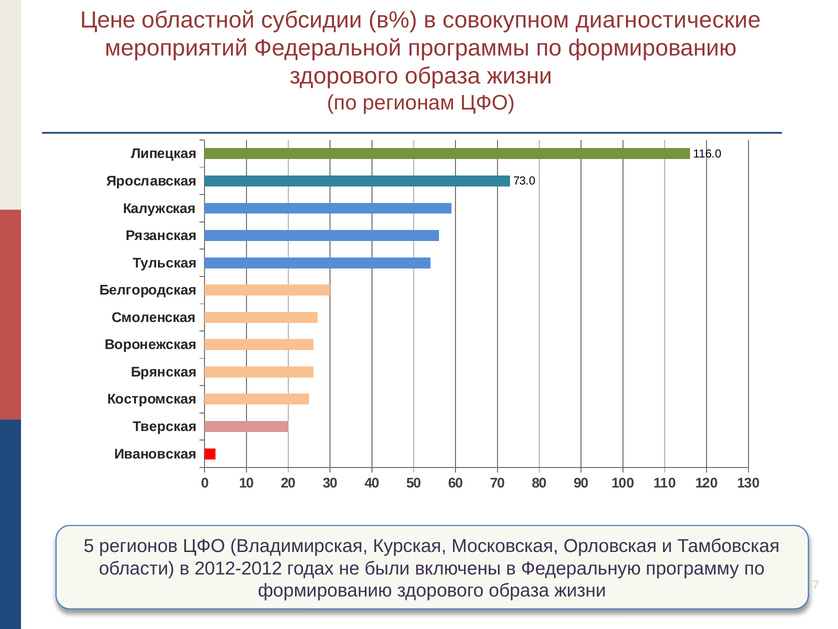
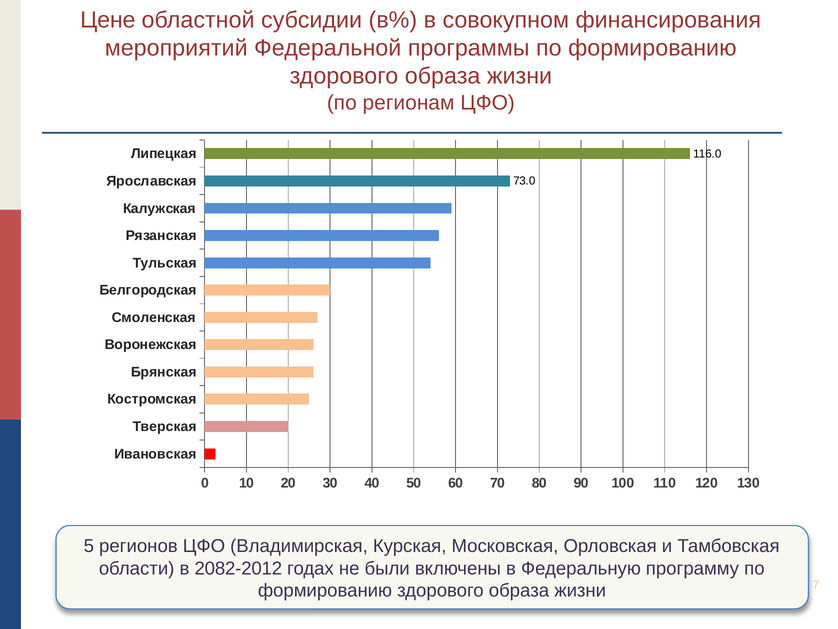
диагностические: диагностические -> финансирования (668, 20)
2012-2012: 2012-2012 -> 2082-2012 (238, 568)
